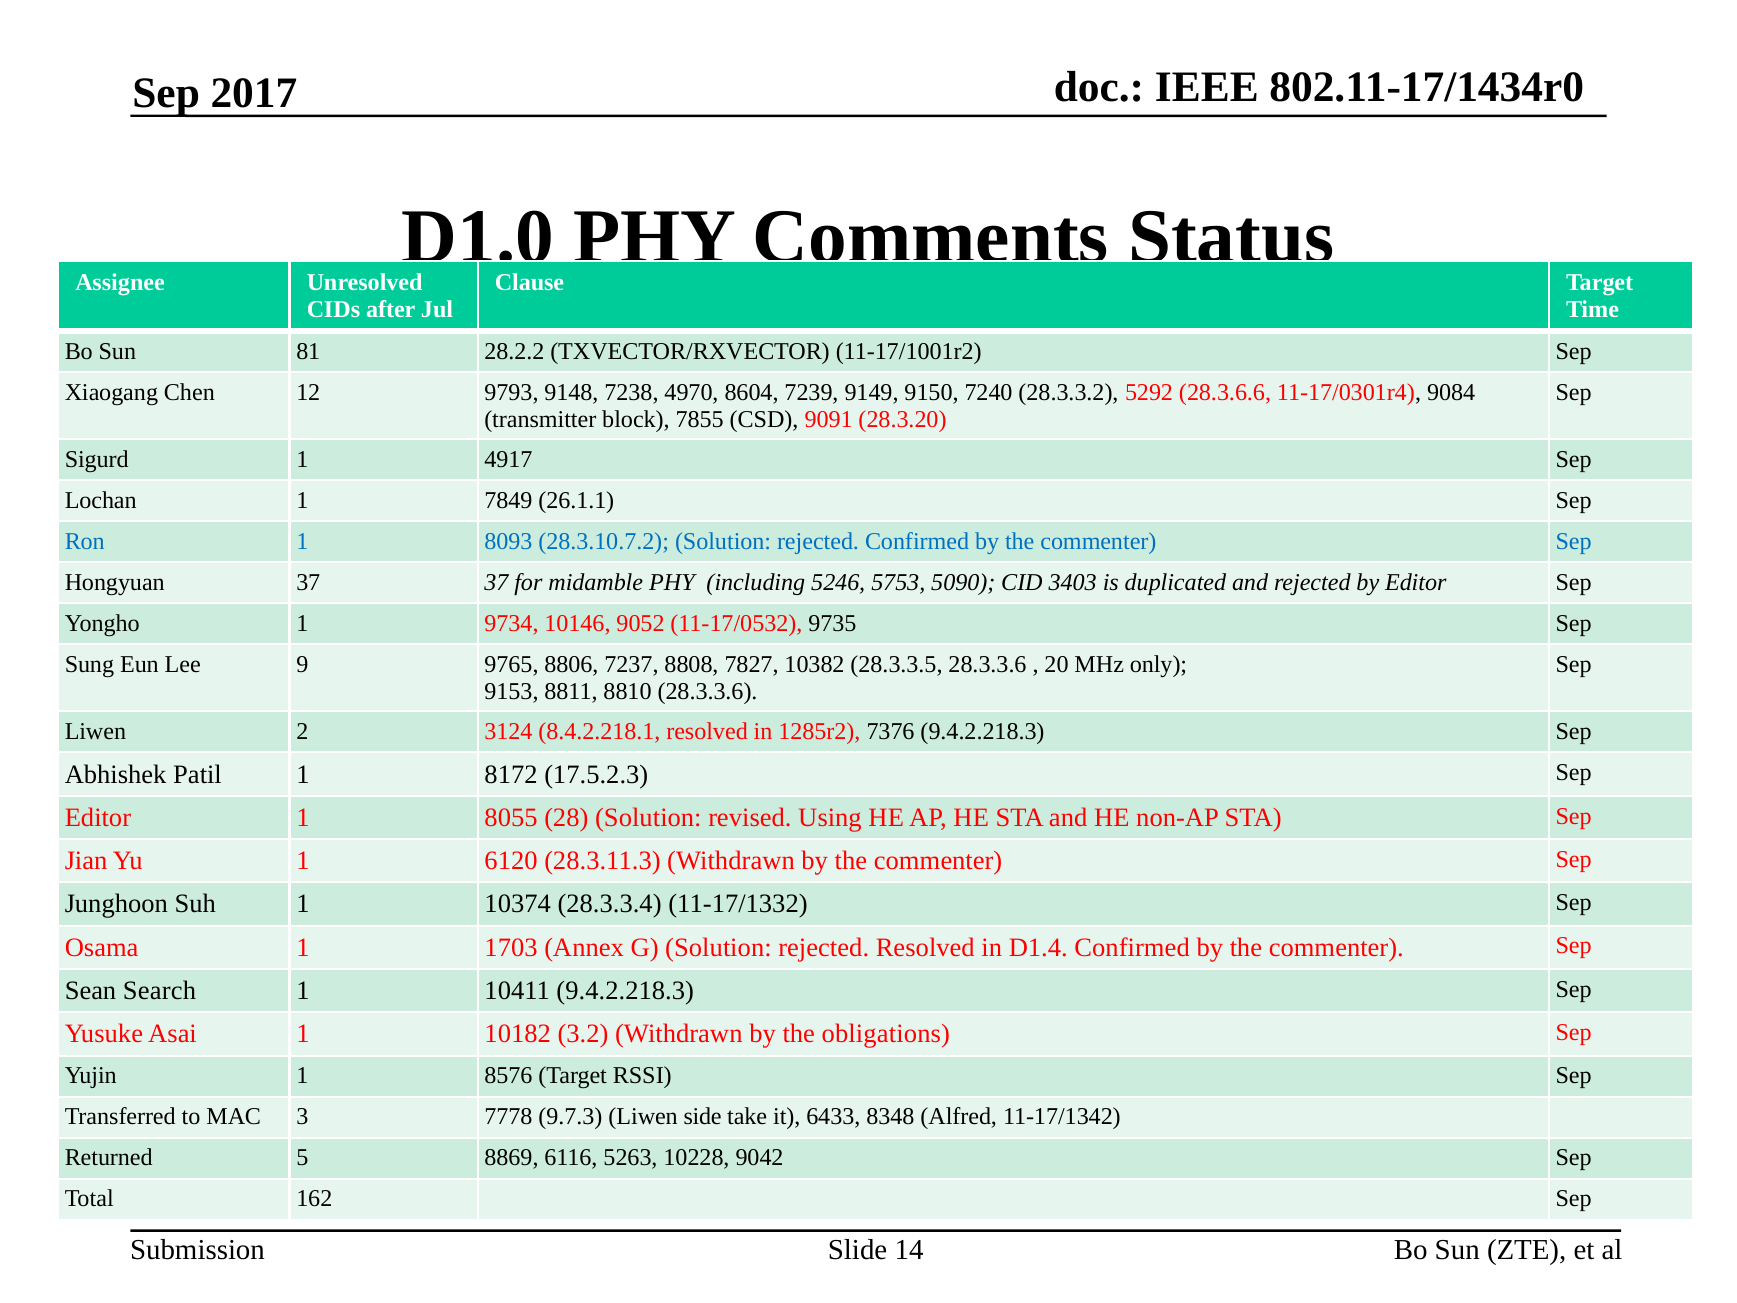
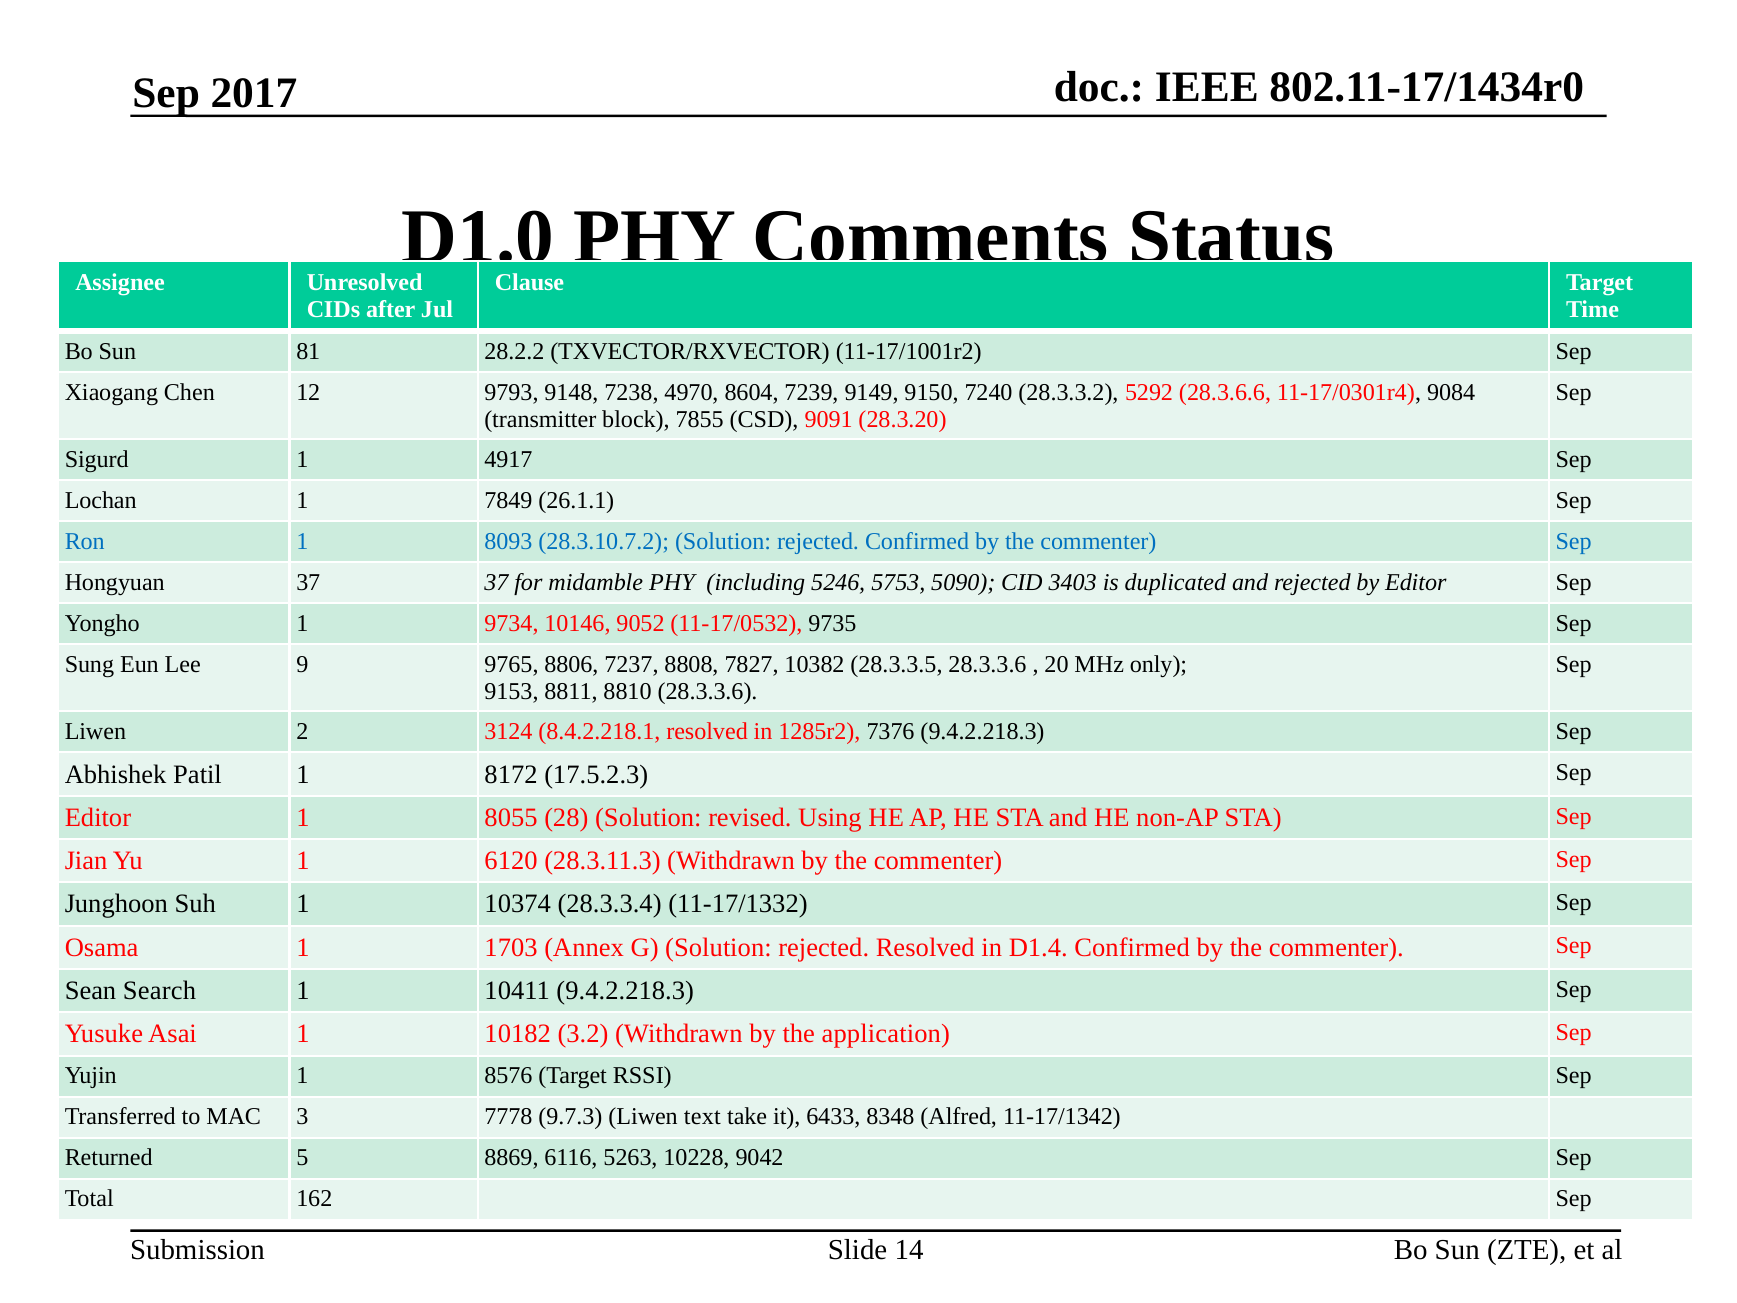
obligations: obligations -> application (886, 1034)
side: side -> text (702, 1117)
